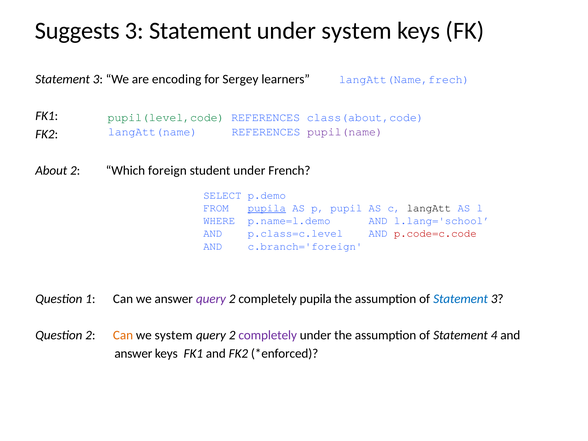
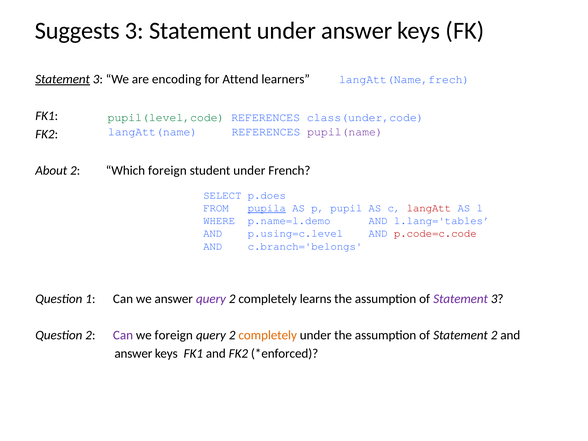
under system: system -> answer (357, 31)
Statement underline: none -> present (63, 79)
Sergey: Sergey -> Attend (241, 79)
class(about,code: class(about,code -> class(under,code (365, 117)
p.demo: p.demo -> p.does (267, 195)
langAtt colour: black -> red (429, 208)
l.lang='school: l.lang='school -> l.lang='tables (442, 221)
p.class=c.level: p.class=c.level -> p.using=c.level (295, 233)
c.branch='foreign: c.branch='foreign -> c.branch='belongs (305, 246)
completely pupila: pupila -> learns (316, 299)
Statement colour: blue -> purple (461, 299)
Can colour: orange -> purple (123, 335)
we system: system -> foreign (174, 335)
completely colour: purple -> orange (268, 335)
Statement 4: 4 -> 2 (494, 335)
